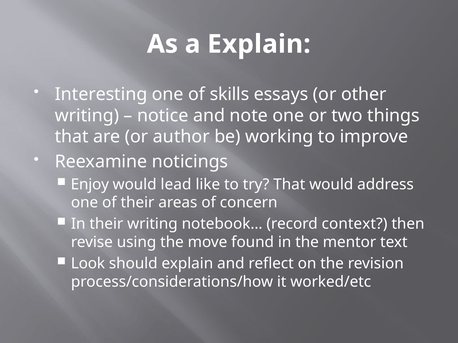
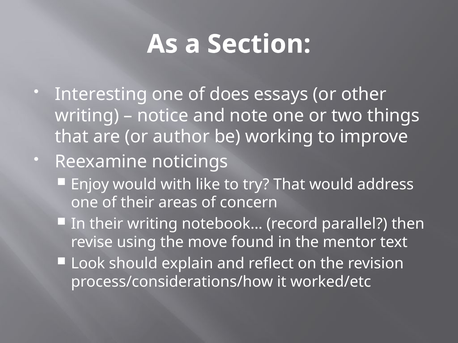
a Explain: Explain -> Section (259, 44)
skills: skills -> does (229, 94)
lead: lead -> with (176, 185)
context: context -> parallel (355, 224)
